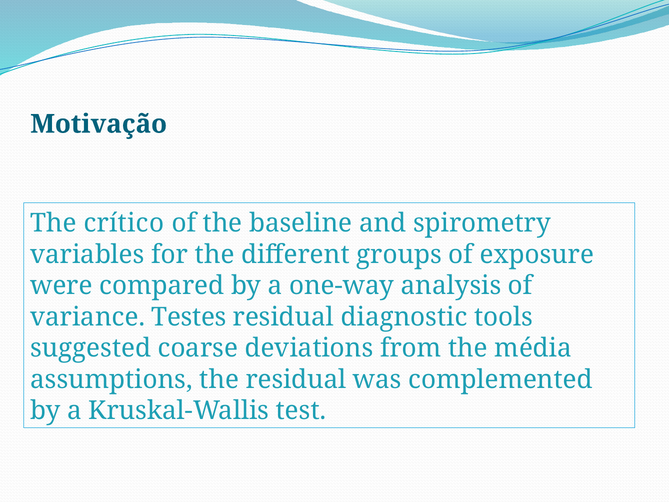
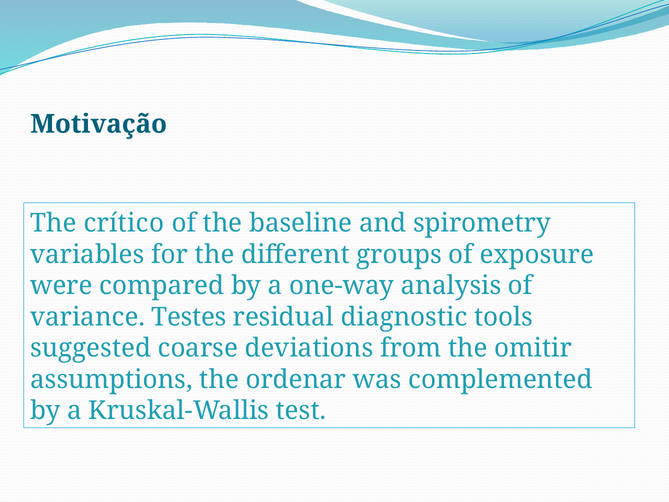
média: média -> omitir (533, 348)
the residual: residual -> ordenar (296, 379)
